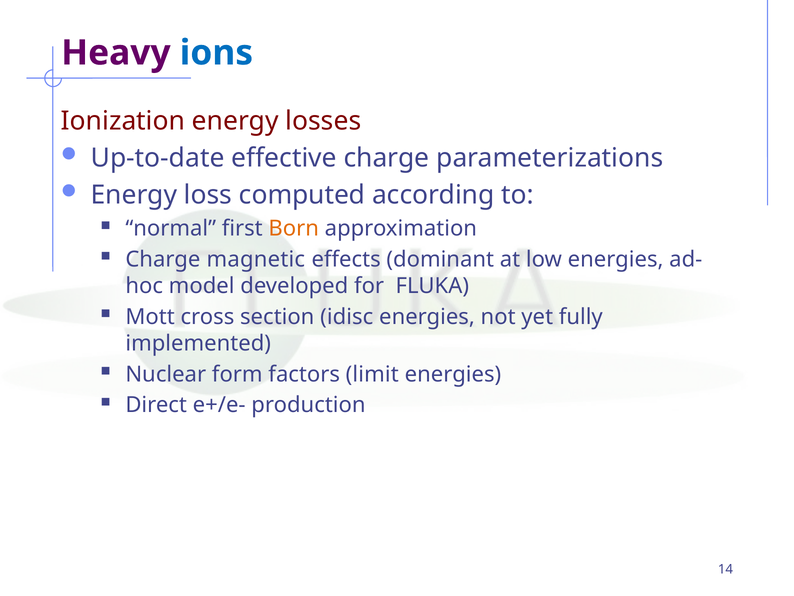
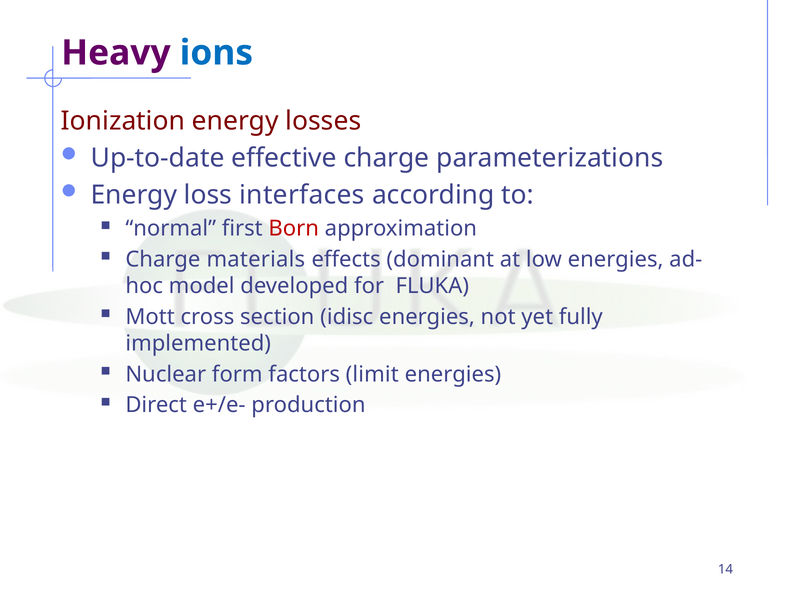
computed: computed -> interfaces (302, 195)
Born colour: orange -> red (294, 228)
magnetic: magnetic -> materials (256, 259)
